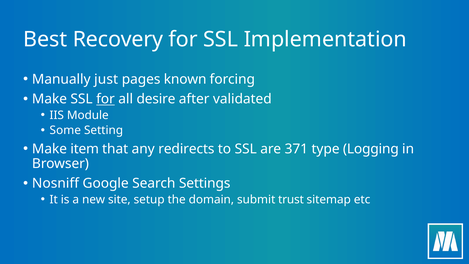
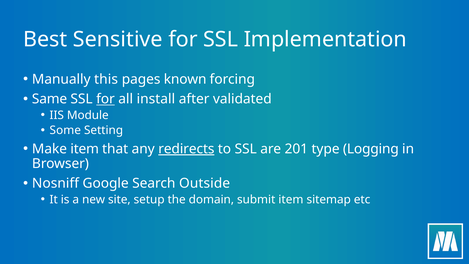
Recovery: Recovery -> Sensitive (118, 39)
just: just -> this (106, 79)
Make: Make -> Same (50, 99)
desire: desire -> install (156, 99)
redirects underline: none -> present (186, 149)
371: 371 -> 201 (296, 149)
Settings: Settings -> Outside (205, 183)
submit trust: trust -> item (291, 199)
